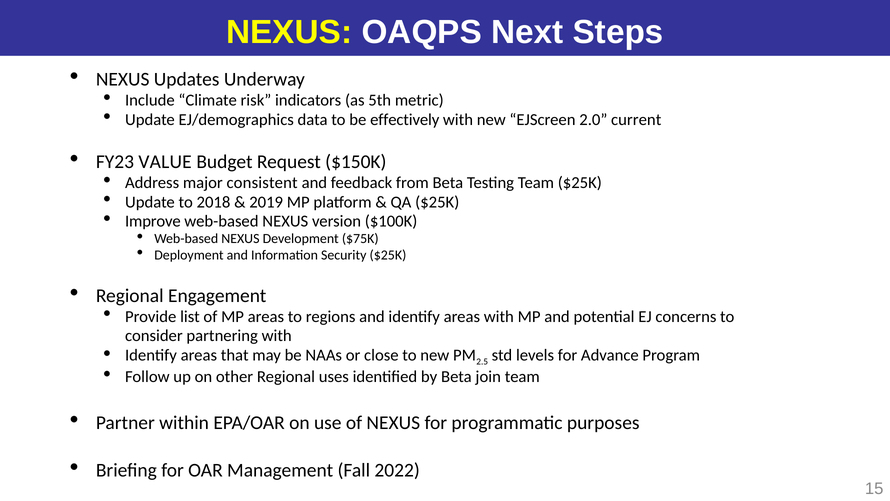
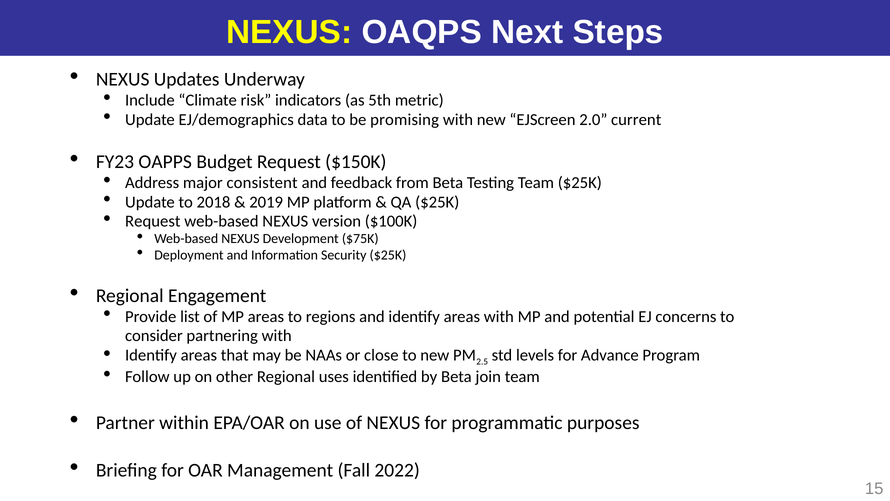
effectively: effectively -> promising (405, 119)
VALUE: VALUE -> OAPPS (165, 162)
Improve: Improve -> Request (153, 221)
